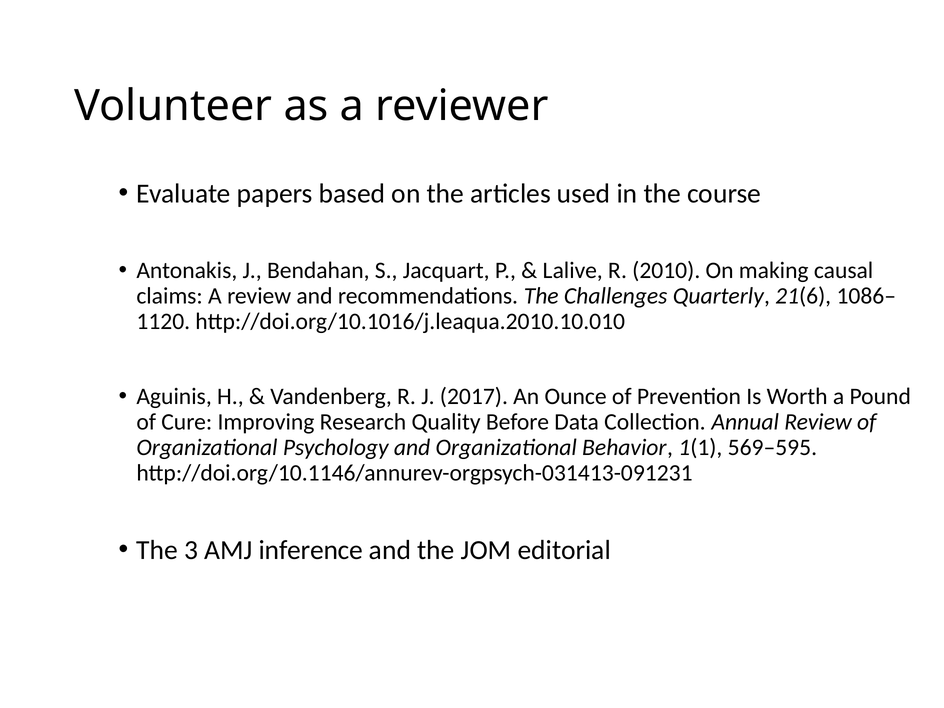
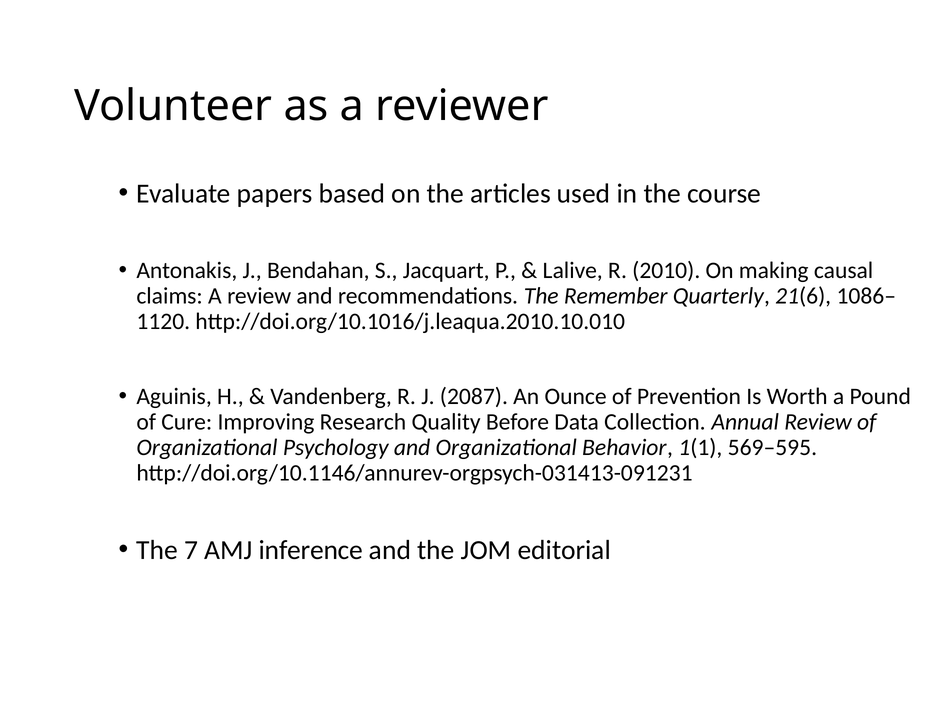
Challenges: Challenges -> Remember (616, 296)
2017: 2017 -> 2087 (474, 396)
3: 3 -> 7 (191, 550)
